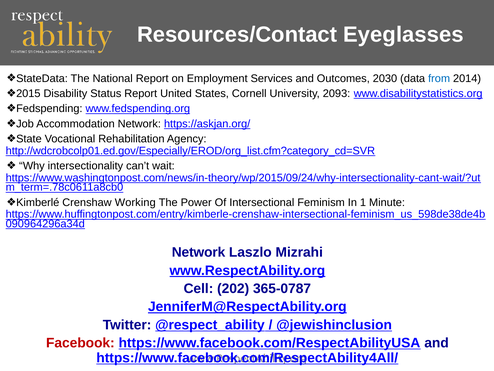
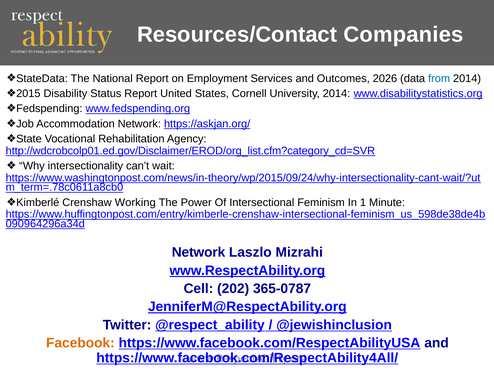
Eyeglasses: Eyeglasses -> Companies (403, 34)
2030: 2030 -> 2026 (385, 78)
University 2093: 2093 -> 2014 (337, 93)
http://wdcrobcolp01.ed.gov/Especially/EROD/org_list.cfm?category_cd=SVR: http://wdcrobcolp01.ed.gov/Especially/EROD/org_list.cfm?category_cd=SVR -> http://wdcrobcolp01.ed.gov/Disclaimer/EROD/org_list.cfm?category_cd=SVR (190, 151)
Facebook colour: red -> orange (80, 343)
